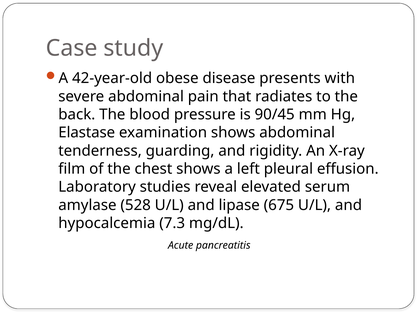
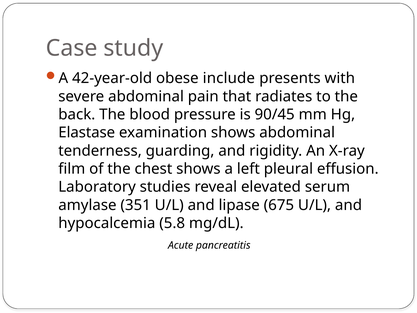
disease: disease -> include (229, 78)
528: 528 -> 351 (136, 205)
7.3: 7.3 -> 5.8 (172, 223)
